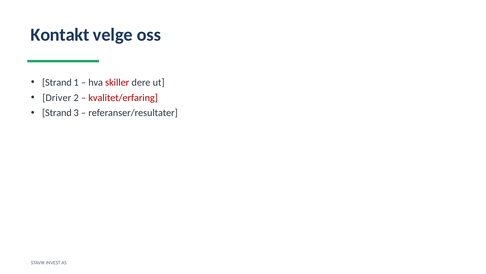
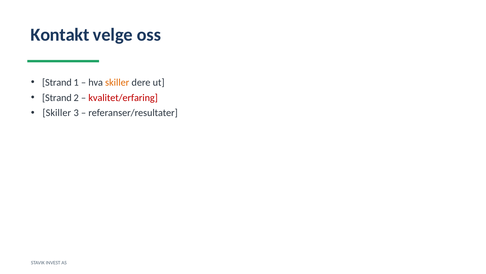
skiller colour: red -> orange (117, 82)
Driver: Driver -> Strand (57, 98)
Strand: Strand -> Skiller (57, 113)
